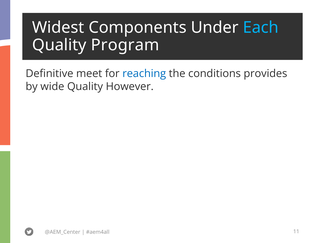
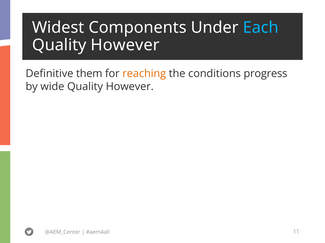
Program: Program -> However (125, 45)
meet: meet -> them (89, 74)
reaching colour: blue -> orange (144, 74)
provides: provides -> progress (265, 74)
